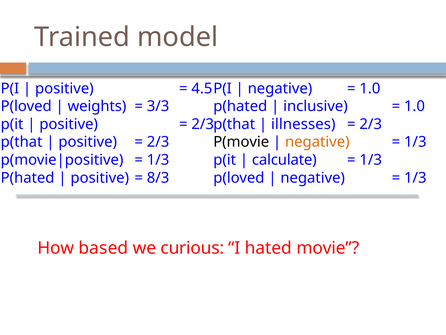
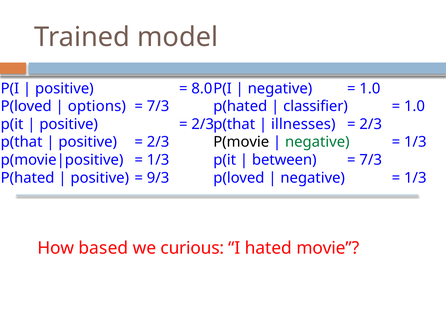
4.5: 4.5 -> 8.0 (202, 88)
weights: weights -> options (97, 106)
3/3: 3/3 -> 7/3 (158, 106)
inclusive: inclusive -> classifier (316, 106)
negative colour: orange -> green (317, 142)
calculate: calculate -> between (284, 160)
1/3: 1/3 -> 7/3 (371, 160)
8/3: 8/3 -> 9/3 (158, 178)
